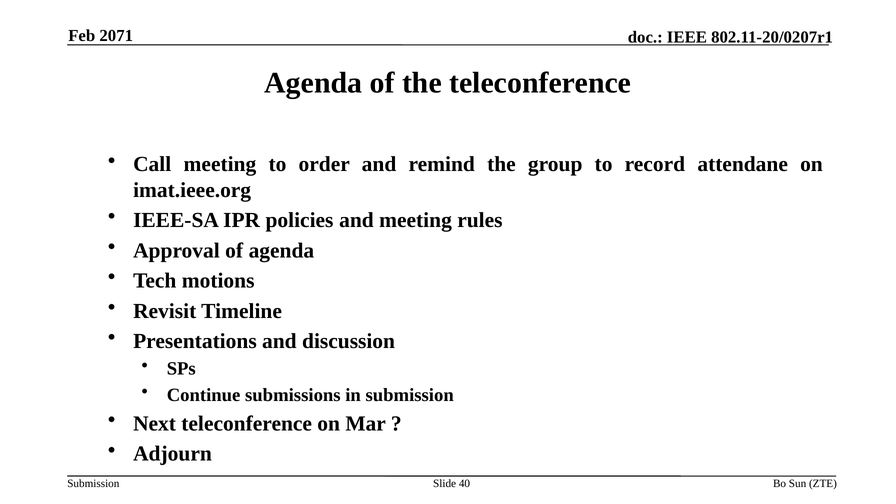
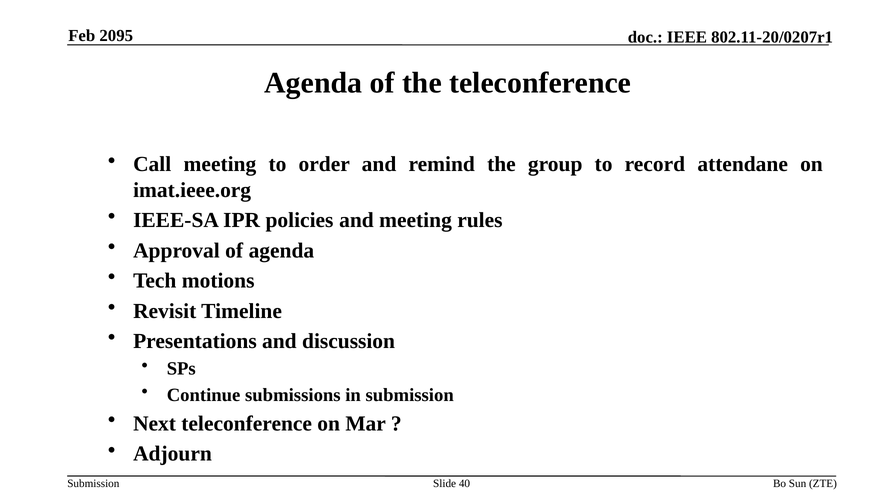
2071: 2071 -> 2095 (116, 36)
